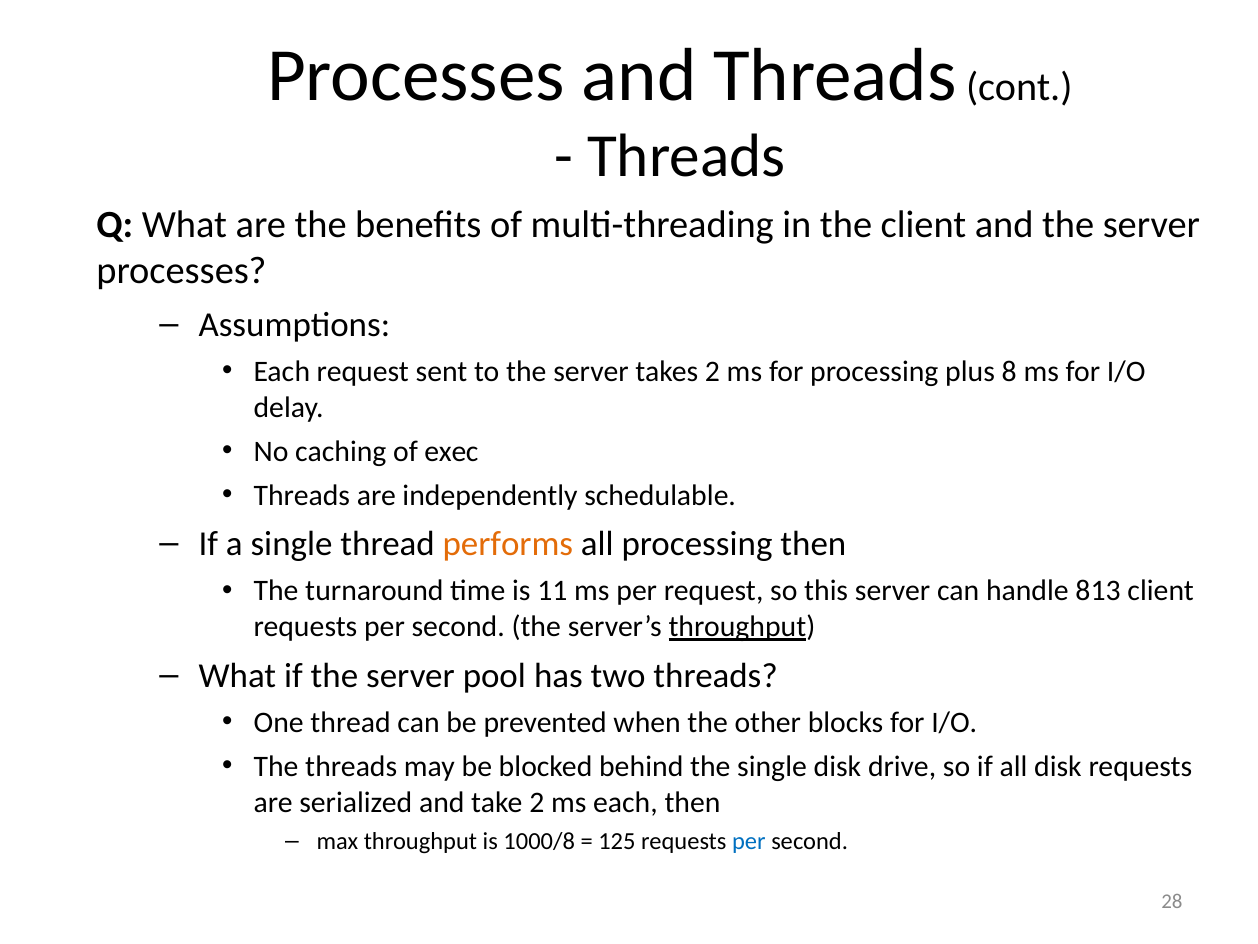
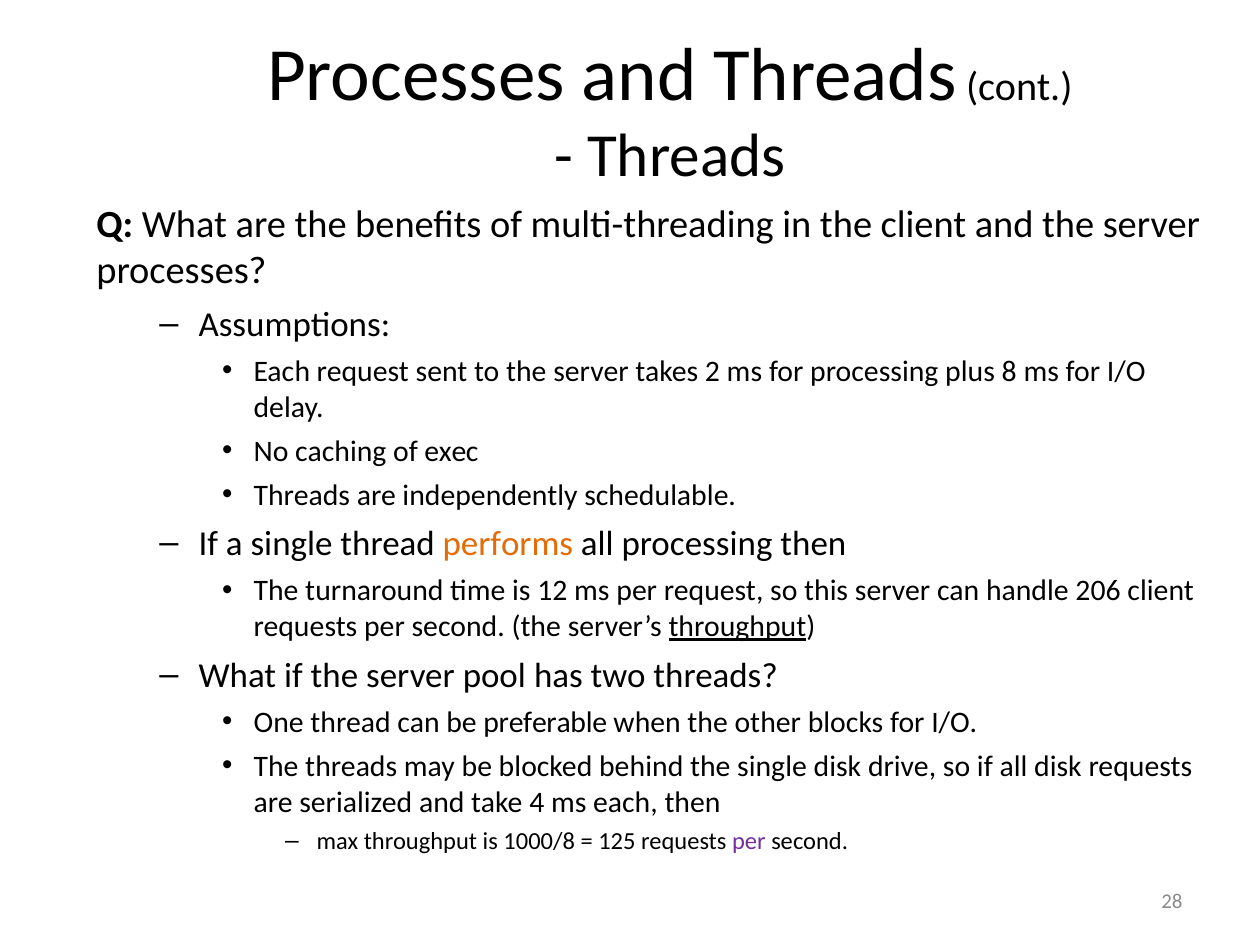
11: 11 -> 12 (552, 591)
813: 813 -> 206 (1098, 591)
prevented: prevented -> preferable (545, 722)
take 2: 2 -> 4 (537, 802)
per colour: blue -> purple (749, 841)
